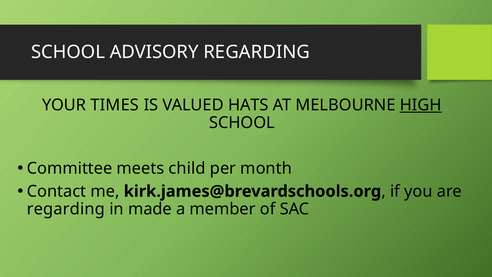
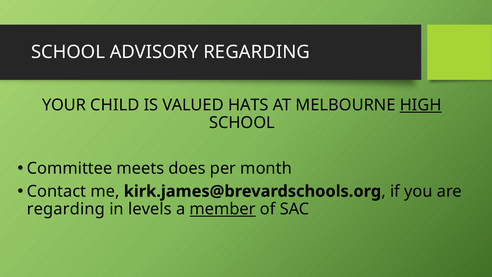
TIMES: TIMES -> CHILD (115, 105)
child: child -> does (187, 168)
made: made -> levels (150, 209)
member underline: none -> present (223, 209)
